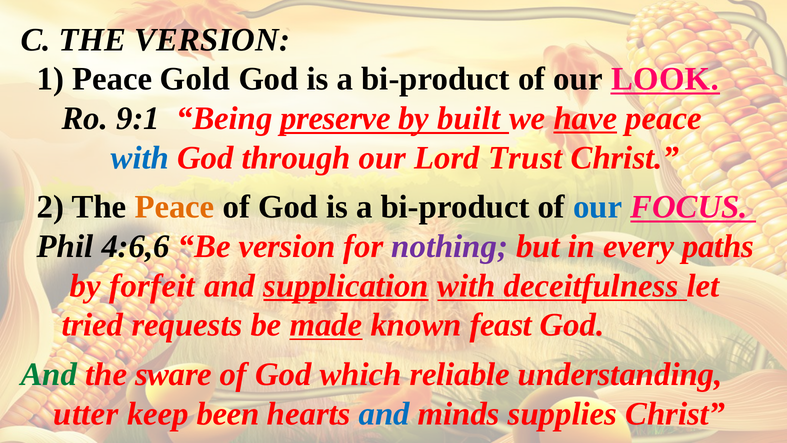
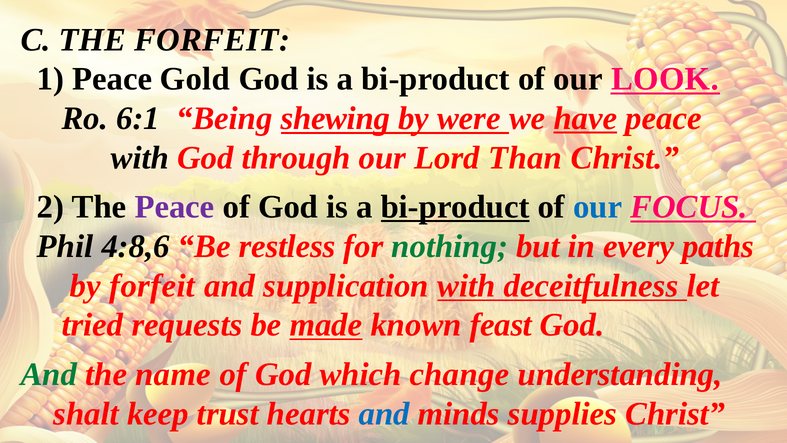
THE VERSION: VERSION -> FORFEIT (212, 40)
9:1: 9:1 -> 6:1 (138, 118)
preserve: preserve -> shewing (335, 118)
built: built -> were (469, 118)
with colour: blue -> black (140, 158)
Trust: Trust -> Than (525, 158)
Peace colour: orange -> purple (175, 207)
bi-product underline: none -> present (455, 207)
4:6,6: 4:6,6 -> 4:8,6 (136, 246)
Be version: version -> restless (287, 246)
nothing colour: purple -> green (450, 246)
supplication underline: present -> none (346, 286)
sware: sware -> name (173, 374)
reliable: reliable -> change (459, 374)
utter: utter -> shalt (86, 413)
been: been -> trust (228, 413)
